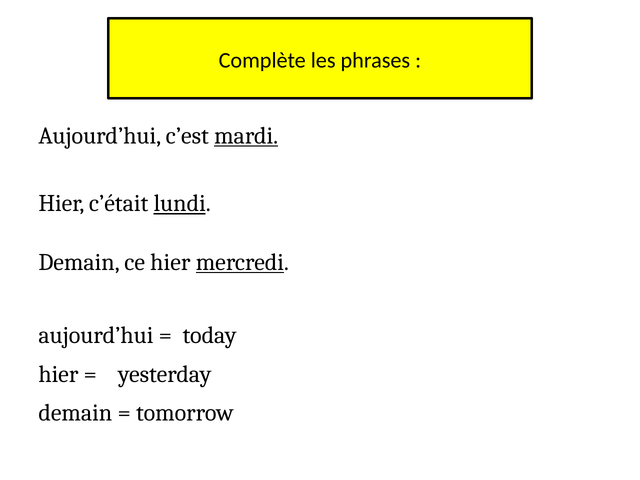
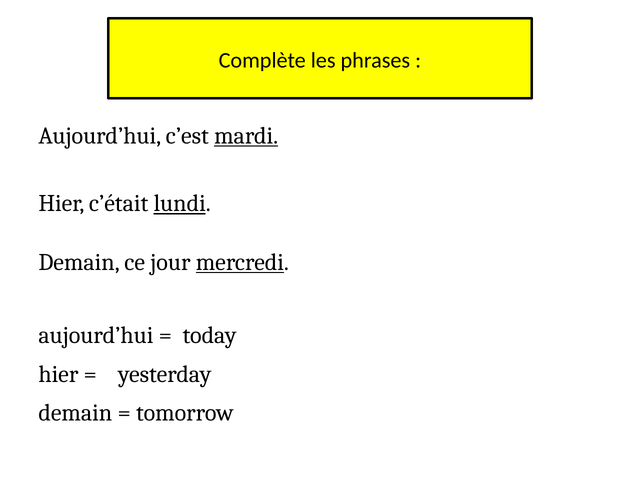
ce hier: hier -> jour (170, 262)
